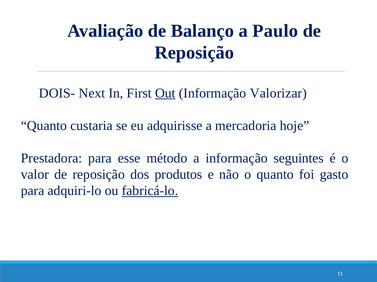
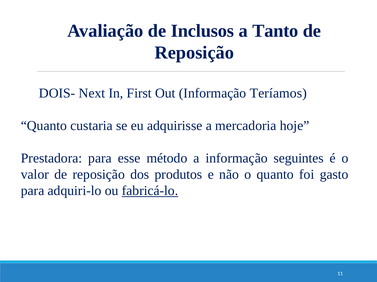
Balanço: Balanço -> Inclusos (202, 31)
Paulo: Paulo -> Tanto (275, 31)
Out underline: present -> none (165, 93)
Valorizar: Valorizar -> Teríamos (278, 93)
